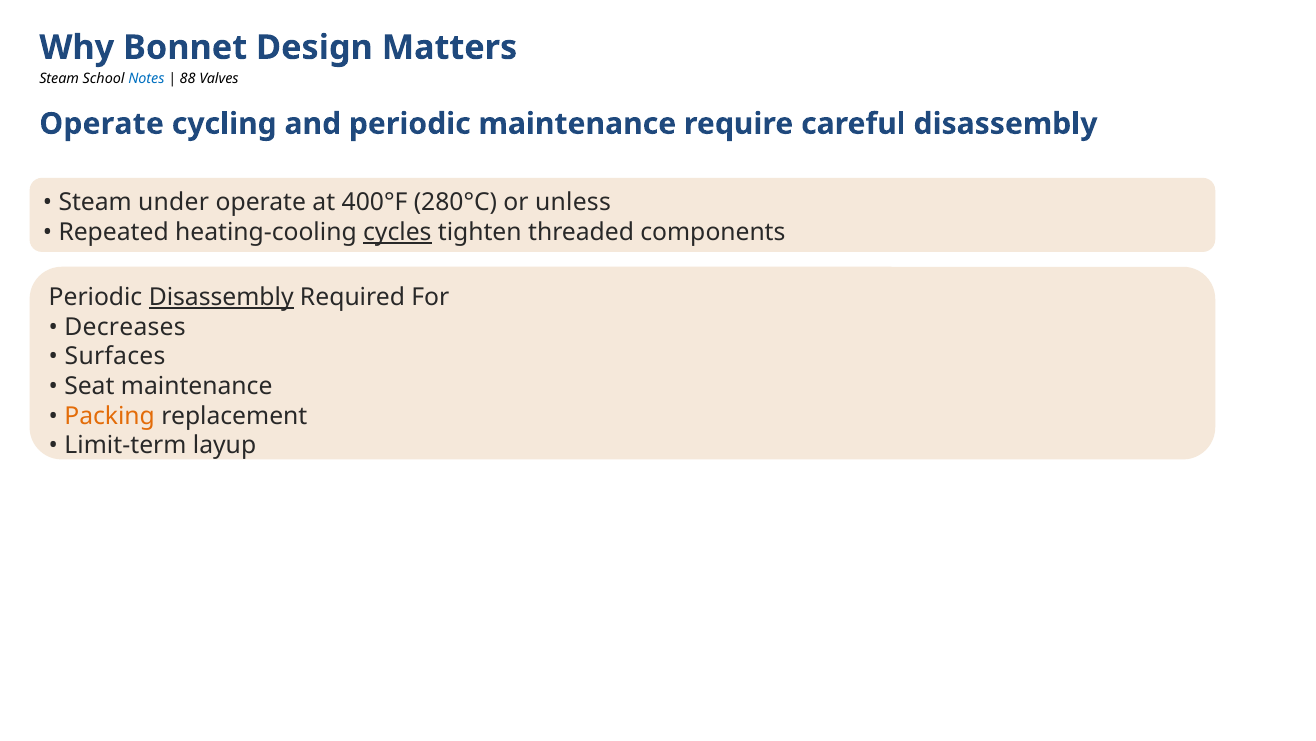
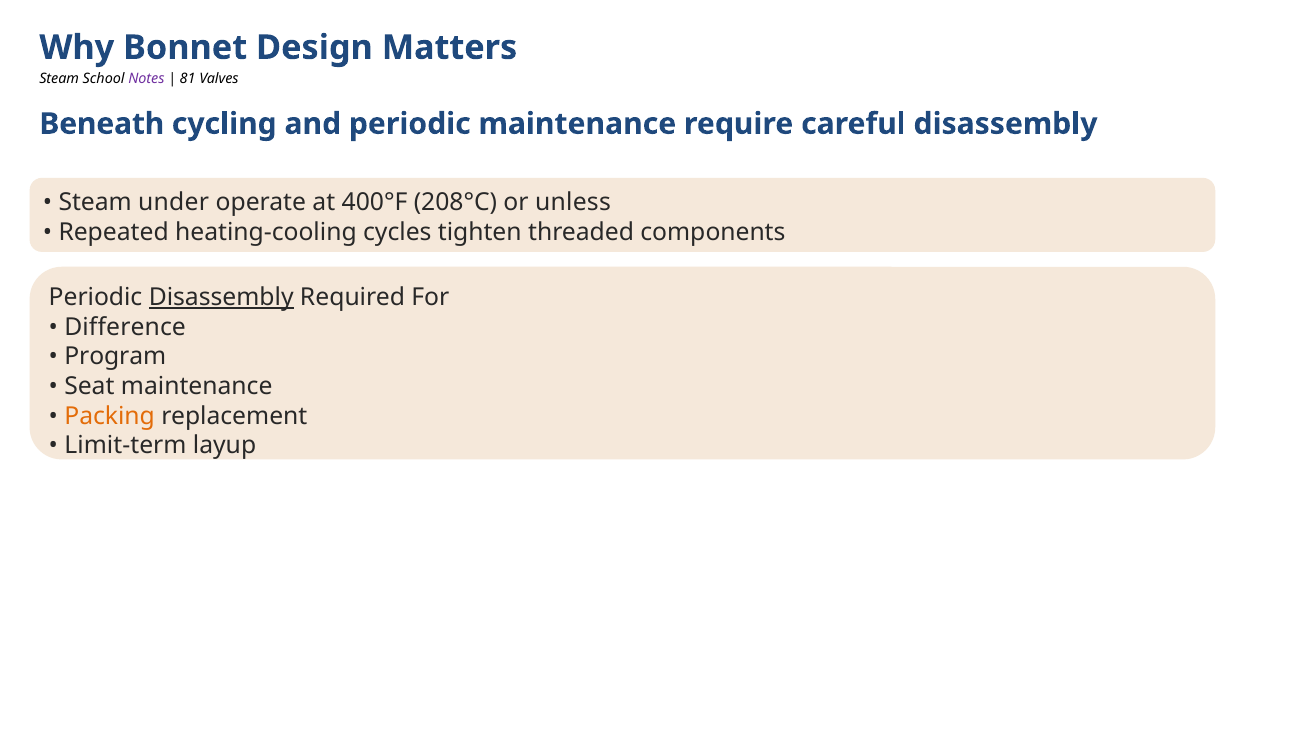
Notes colour: blue -> purple (146, 79)
88: 88 -> 81 (188, 79)
Operate: Operate -> Beneath (102, 124)
280°C: 280°C -> 208°C (455, 203)
cycles underline: present -> none (397, 232)
Decreases: Decreases -> Difference (125, 327)
Surfaces: Surfaces -> Program (115, 357)
